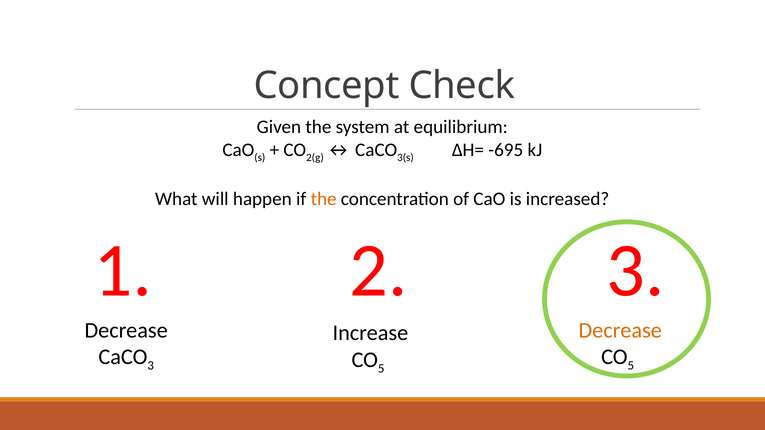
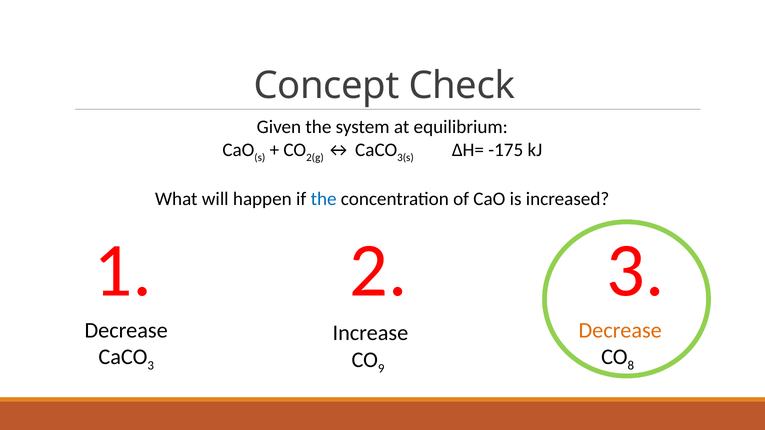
-695: -695 -> -175 (506, 150)
the colour: orange -> blue (324, 199)
5: 5 -> 8 (631, 366)
5: 5 -> 9 (381, 369)
